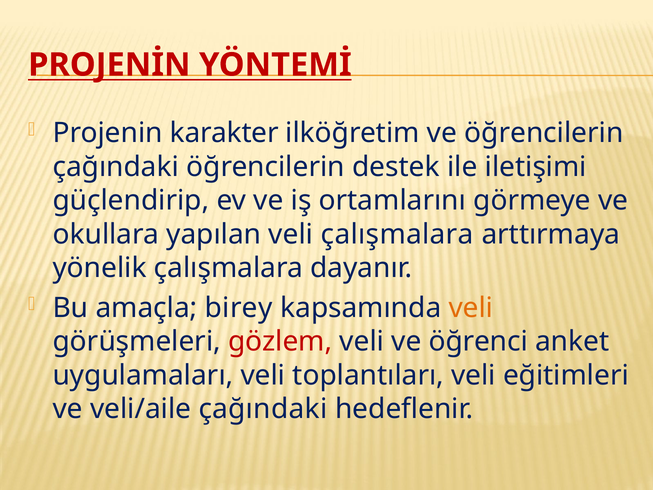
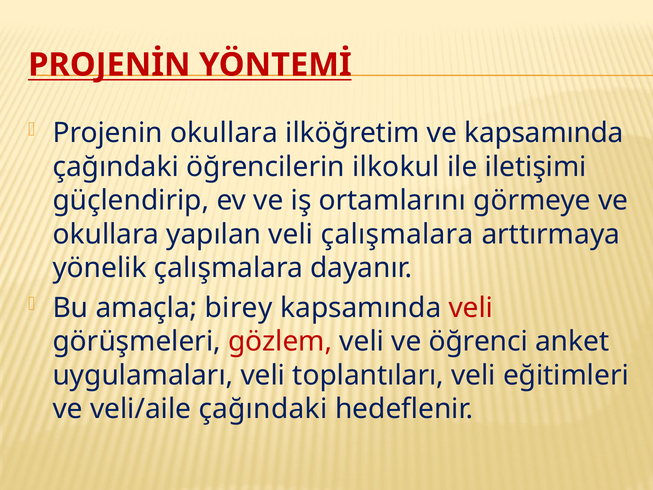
Projenin karakter: karakter -> okullara (224, 133)
ve öğrencilerin: öğrencilerin -> kapsamında (544, 133)
destek: destek -> ilkokul (396, 167)
veli colour: orange -> red (471, 308)
